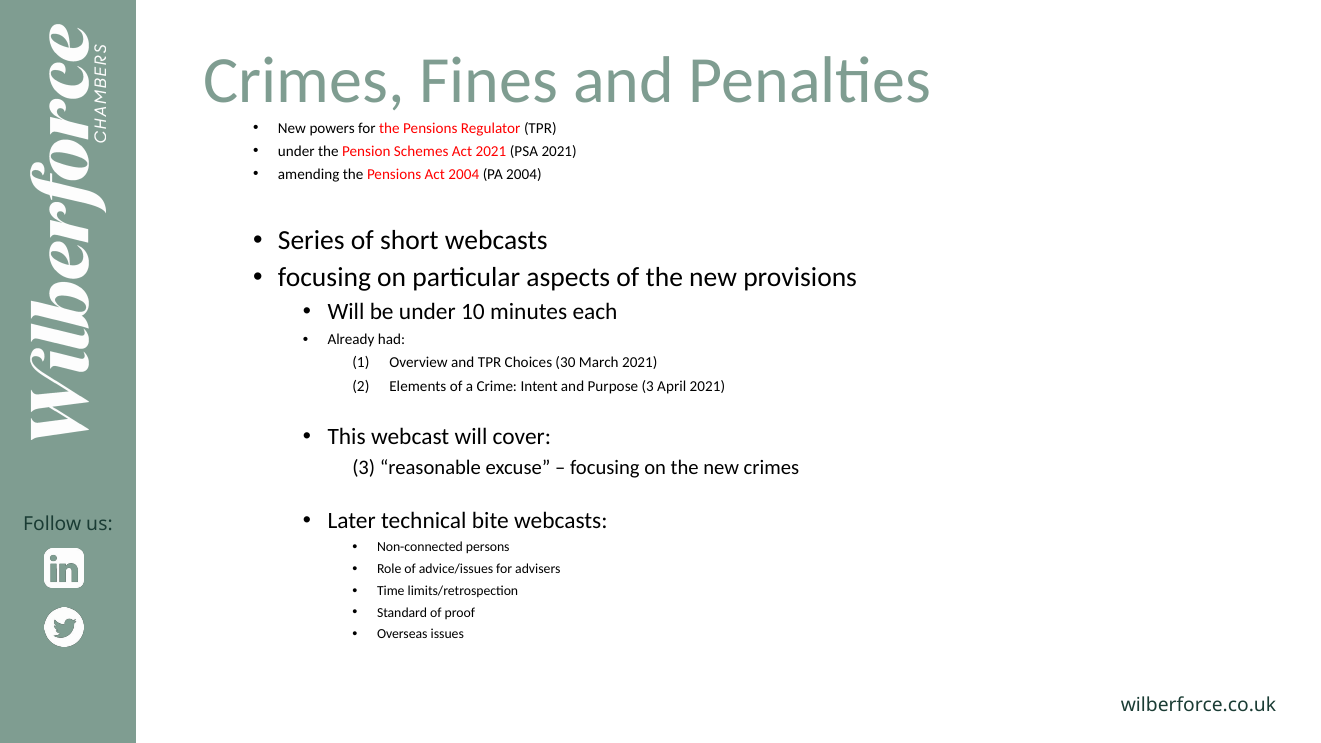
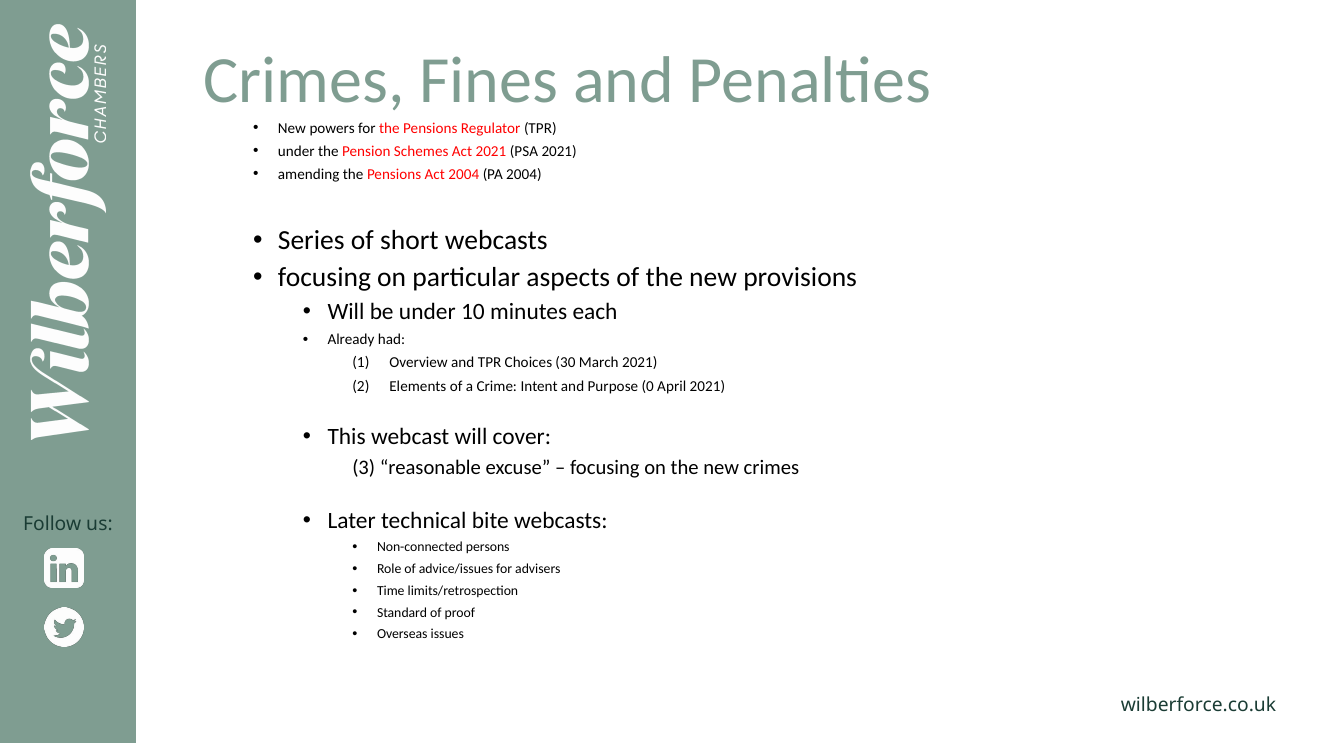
Purpose 3: 3 -> 0 (648, 386)
